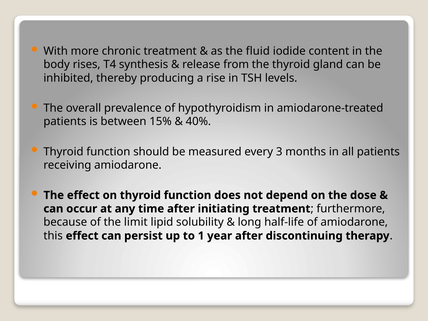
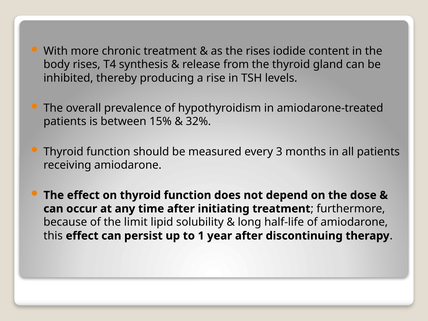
the fluid: fluid -> rises (258, 51)
40%: 40% -> 32% (198, 122)
